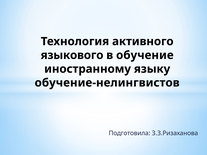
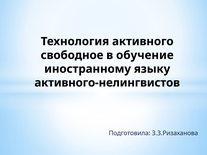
языкового: языкового -> свободное (72, 55)
обучение-нелингвистов: обучение-нелингвистов -> активного-нелингвистов (107, 83)
